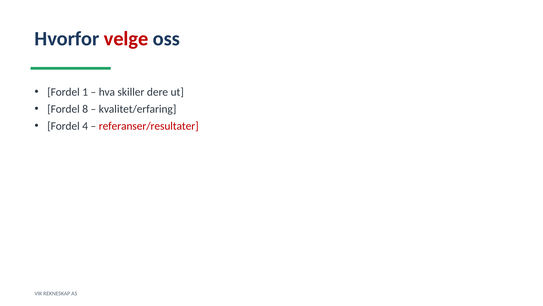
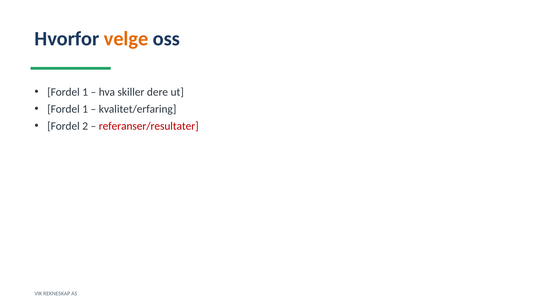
velge colour: red -> orange (126, 39)
8: 8 -> 1 (85, 109)
4: 4 -> 2 (85, 126)
